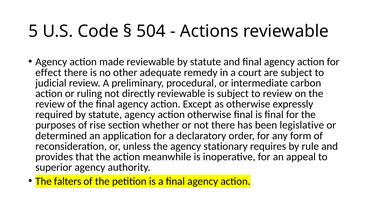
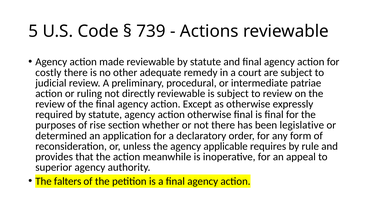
504: 504 -> 739 (151, 31)
effect: effect -> costly (48, 73)
carbon: carbon -> patriae (306, 83)
stationary: stationary -> applicable (226, 146)
